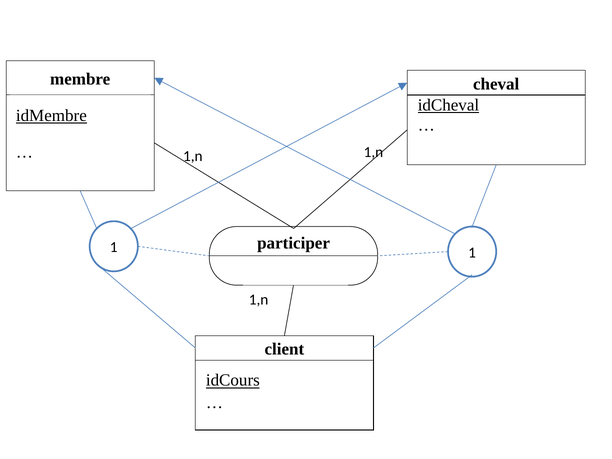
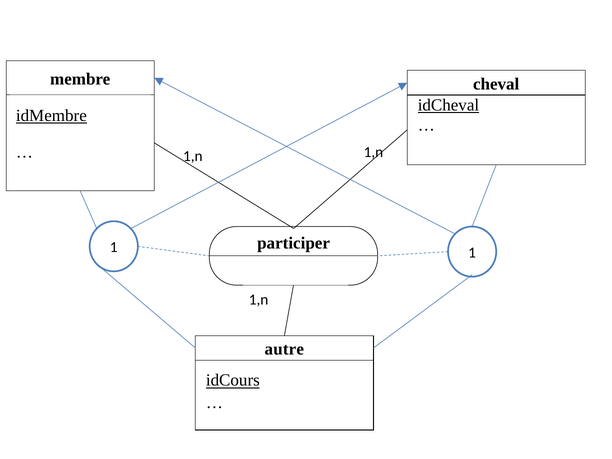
client: client -> autre (284, 349)
